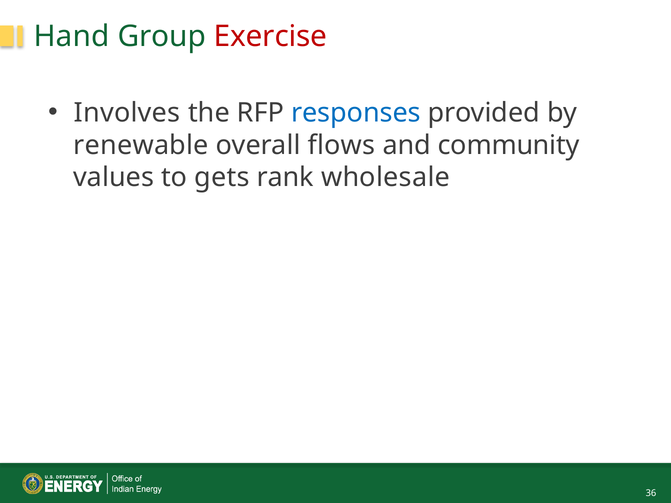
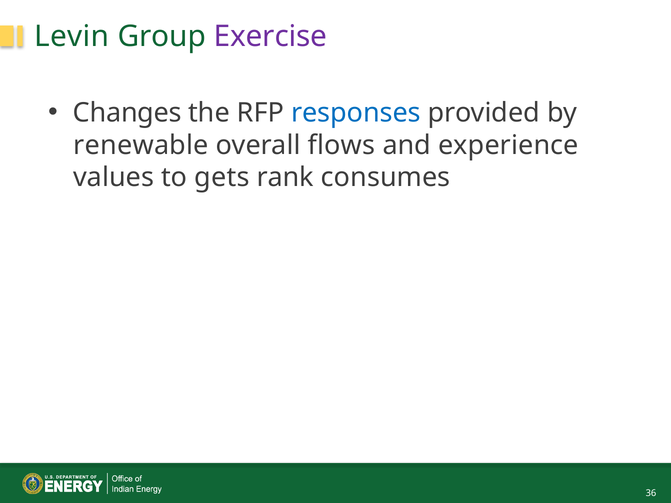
Hand: Hand -> Levin (72, 36)
Exercise colour: red -> purple (271, 36)
Involves: Involves -> Changes (127, 113)
community: community -> experience (508, 145)
wholesale: wholesale -> consumes (386, 178)
